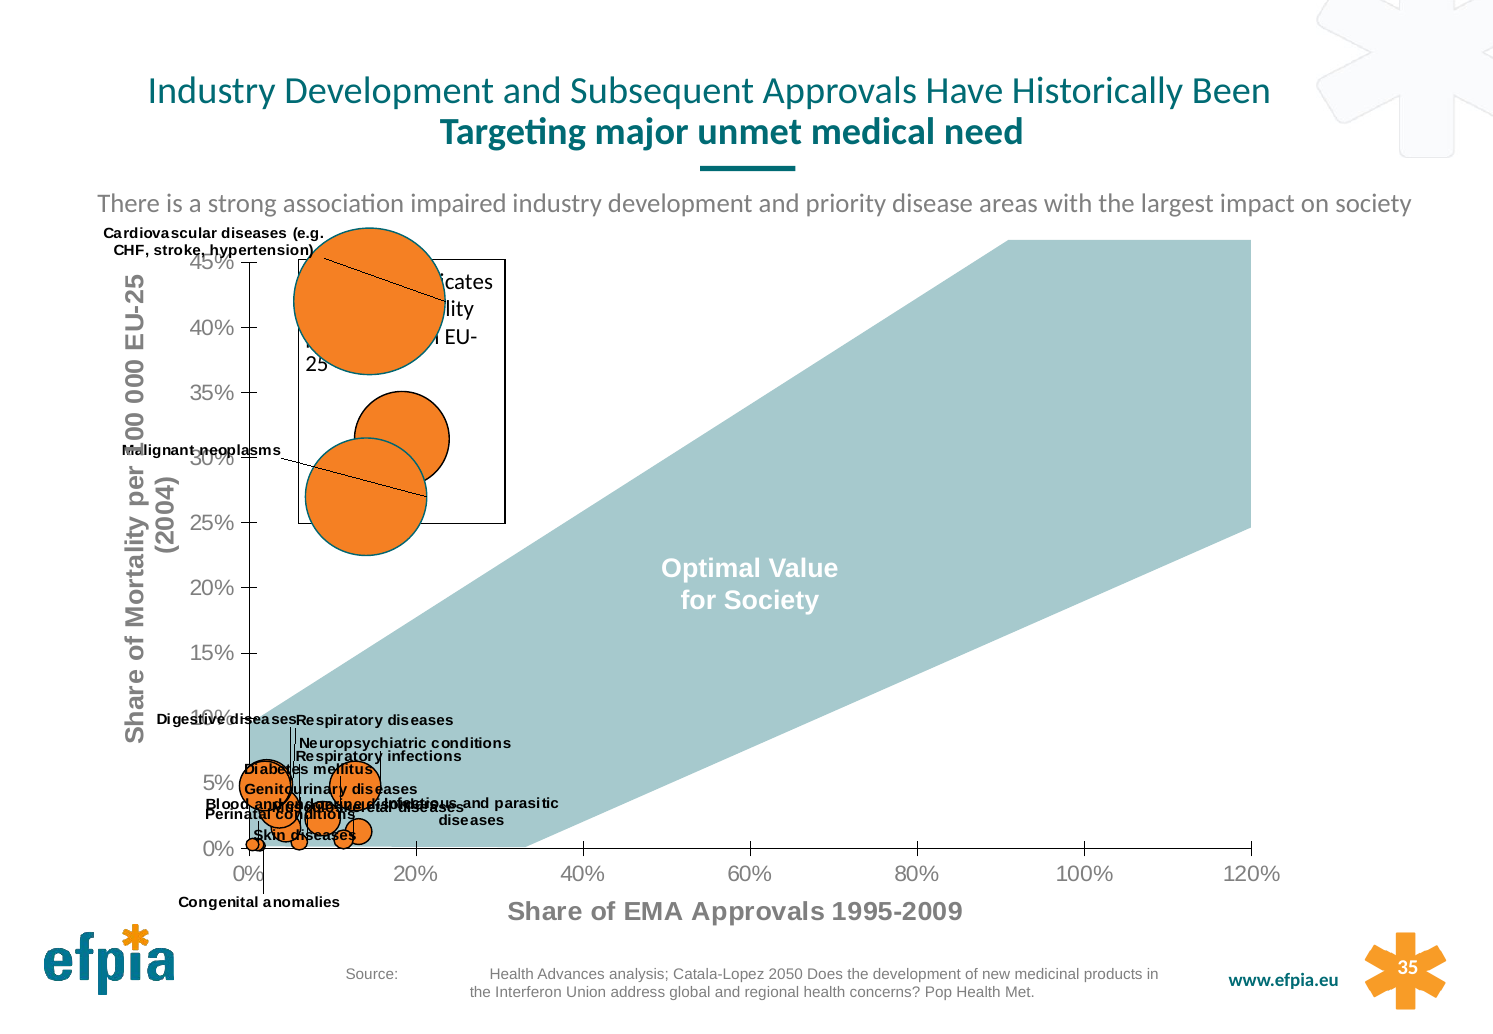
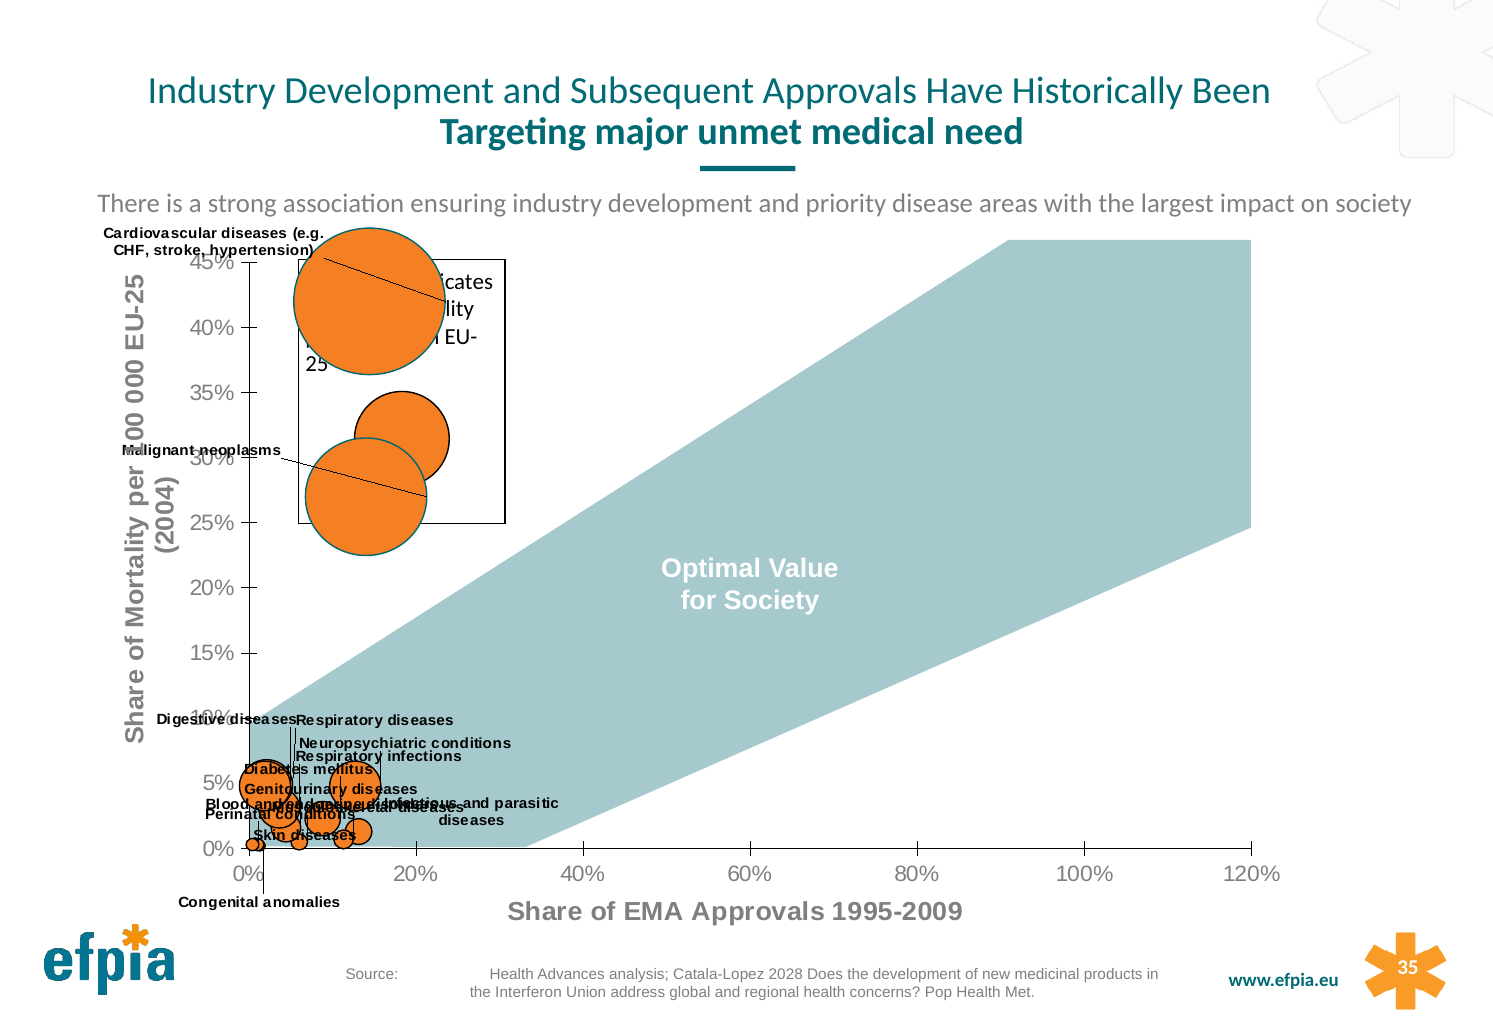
impaired: impaired -> ensuring (458, 203)
2050: 2050 -> 2028 (786, 974)
